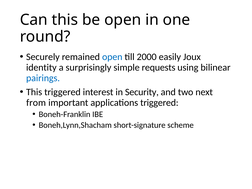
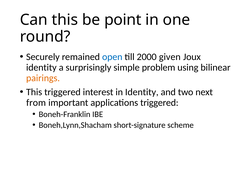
be open: open -> point (123, 20)
easily: easily -> given (170, 57)
requests: requests -> problem (159, 67)
pairings colour: blue -> orange (43, 78)
in Security: Security -> Identity (142, 92)
